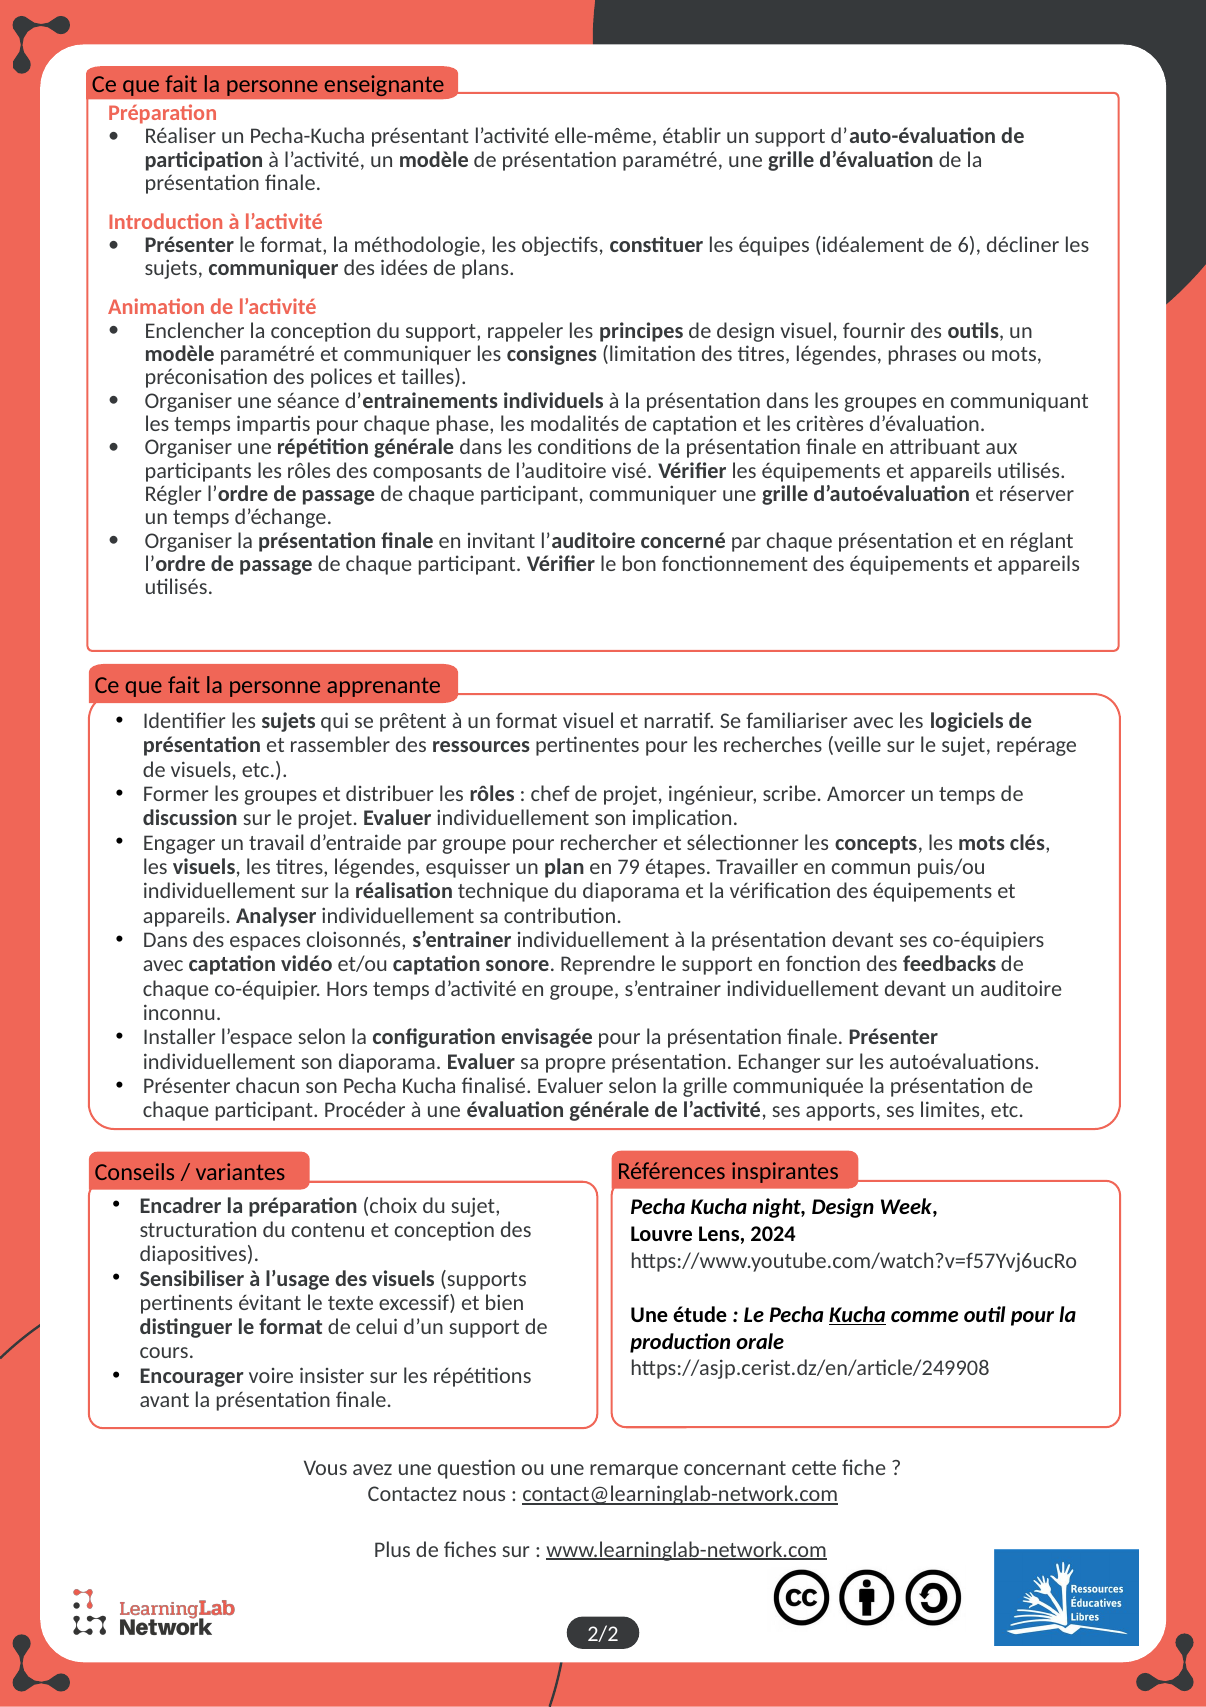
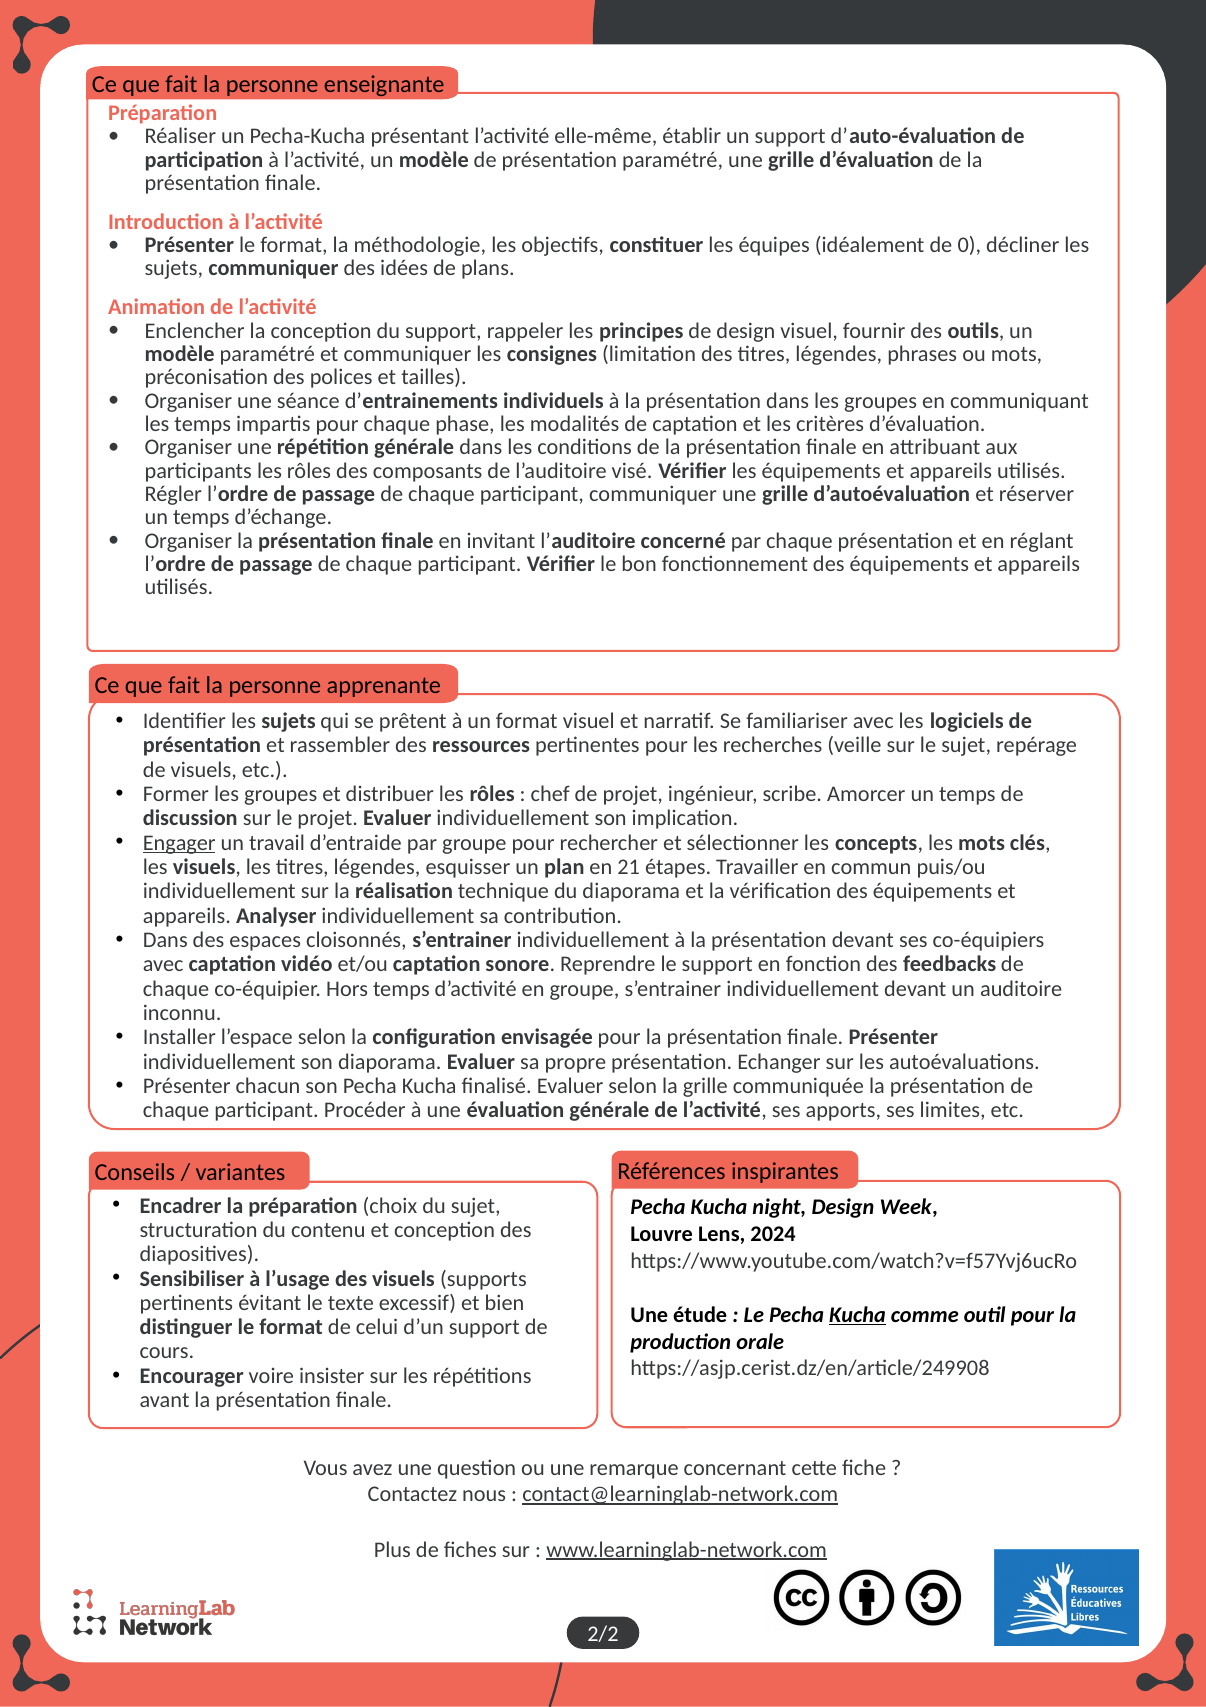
6: 6 -> 0 (969, 245)
Engager underline: none -> present (179, 843)
79: 79 -> 21 (629, 867)
